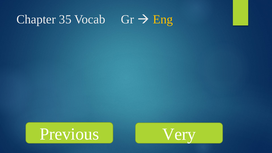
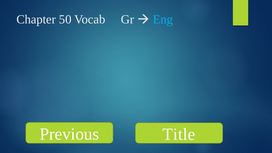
35: 35 -> 50 (65, 19)
Eng colour: yellow -> light blue (163, 19)
Very: Very -> Title (179, 134)
